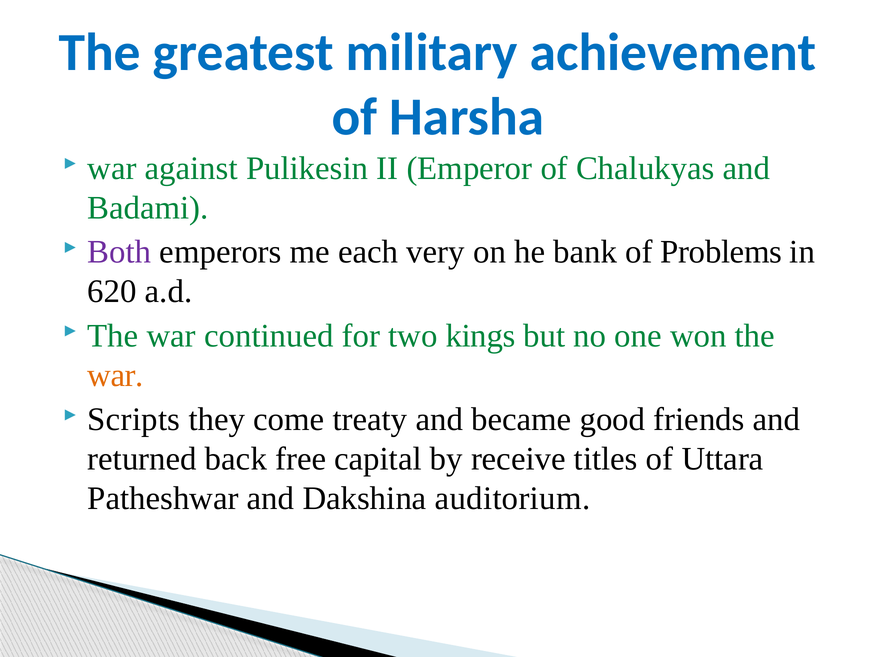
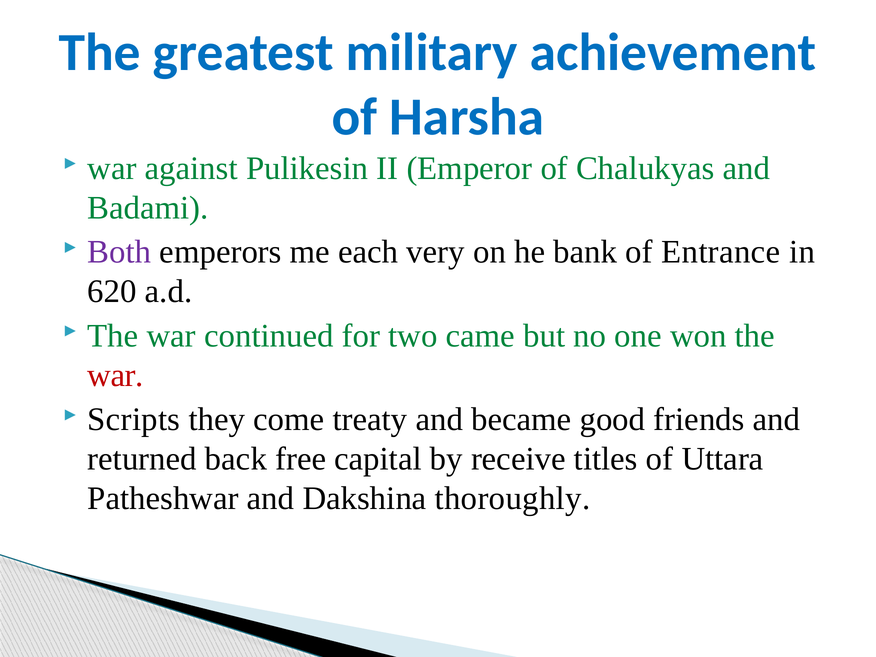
Problems: Problems -> Entrance (721, 252)
kings: kings -> came (480, 336)
war colour: orange -> red (115, 375)
auditorium: auditorium -> thoroughly (512, 498)
